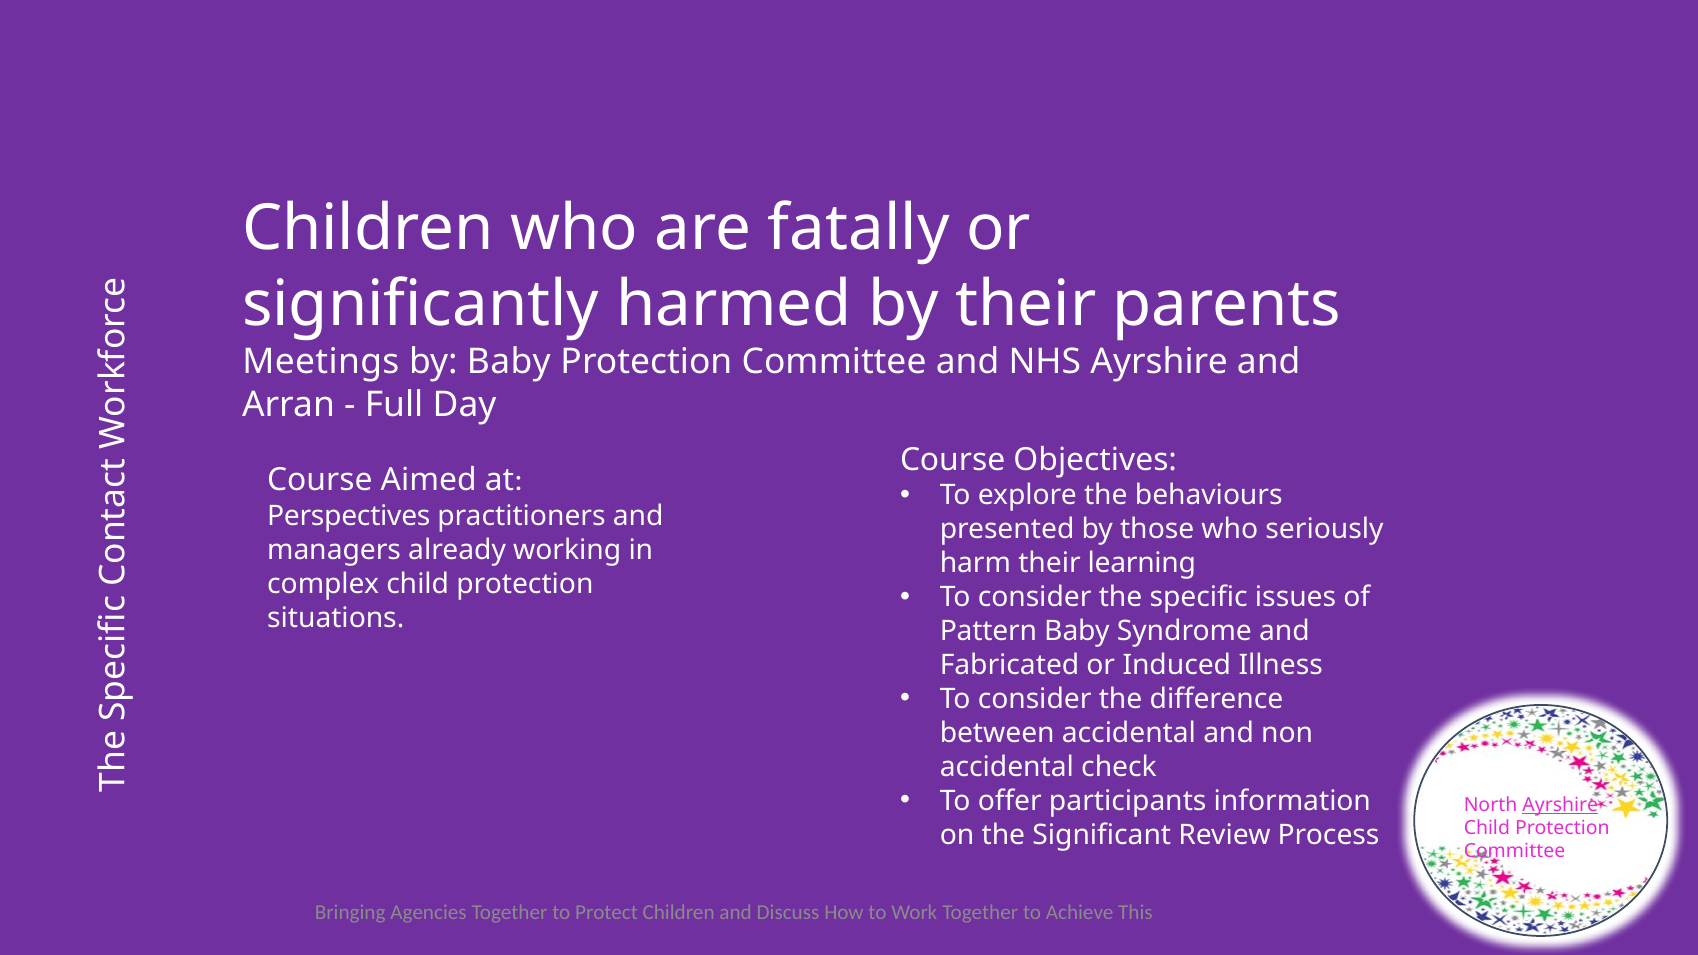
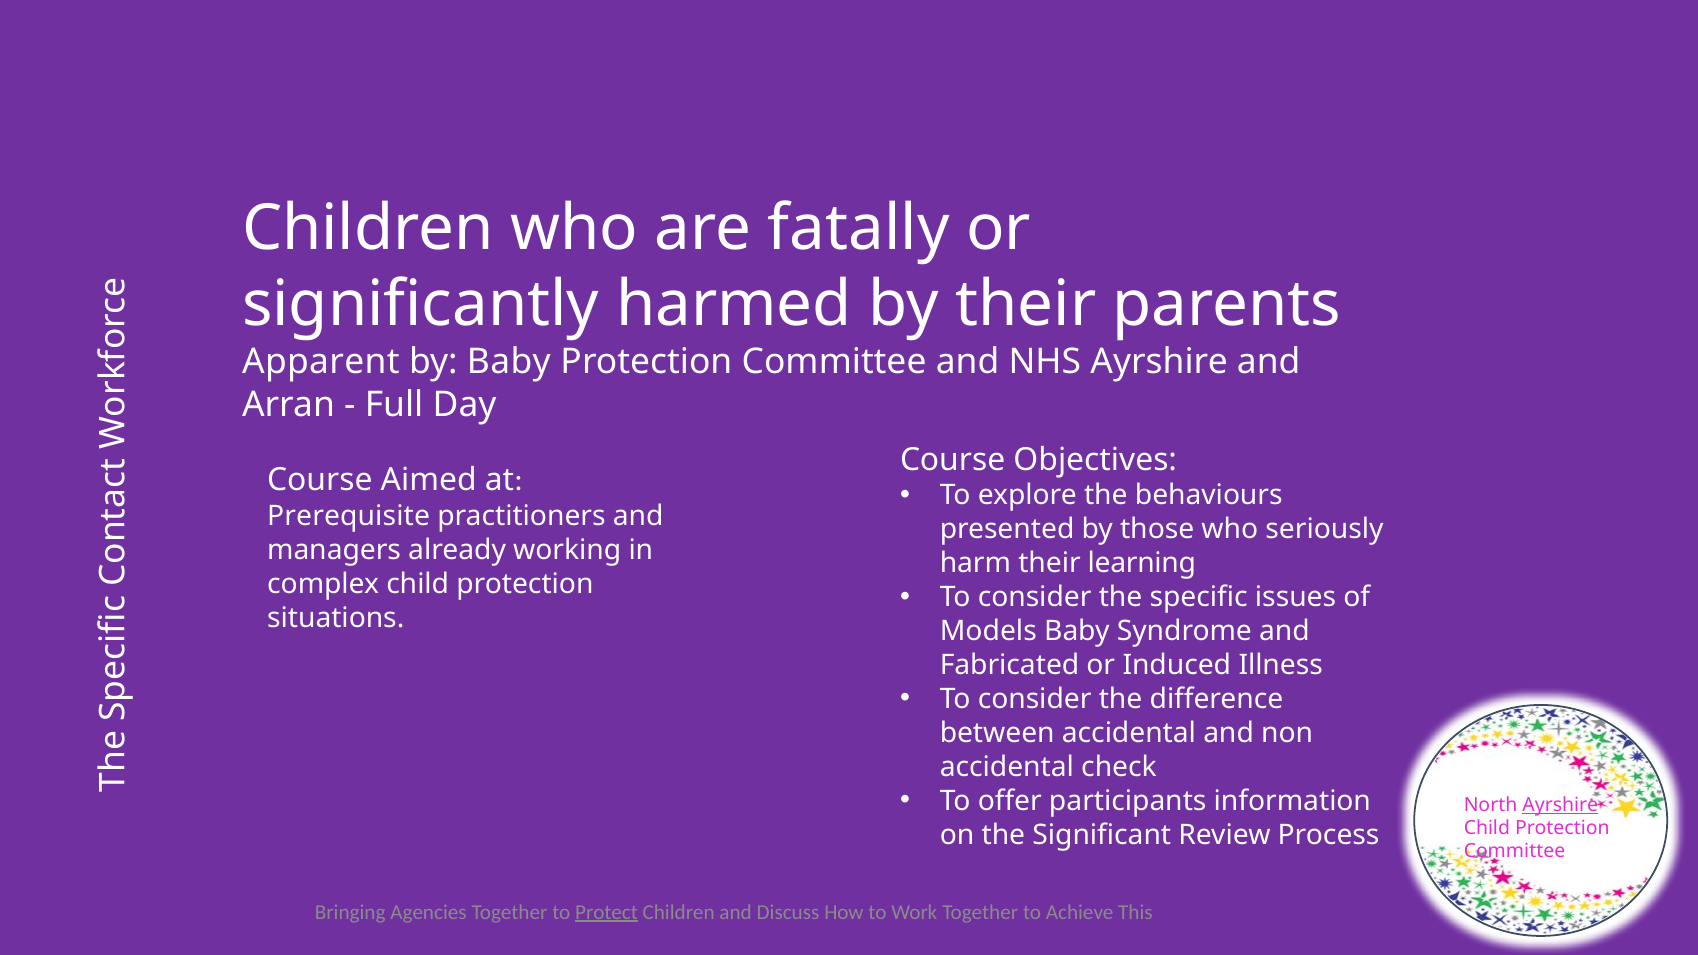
Meetings: Meetings -> Apparent (321, 362)
Perspectives: Perspectives -> Prerequisite (349, 516)
Pattern: Pattern -> Models (988, 631)
Protect underline: none -> present (607, 912)
